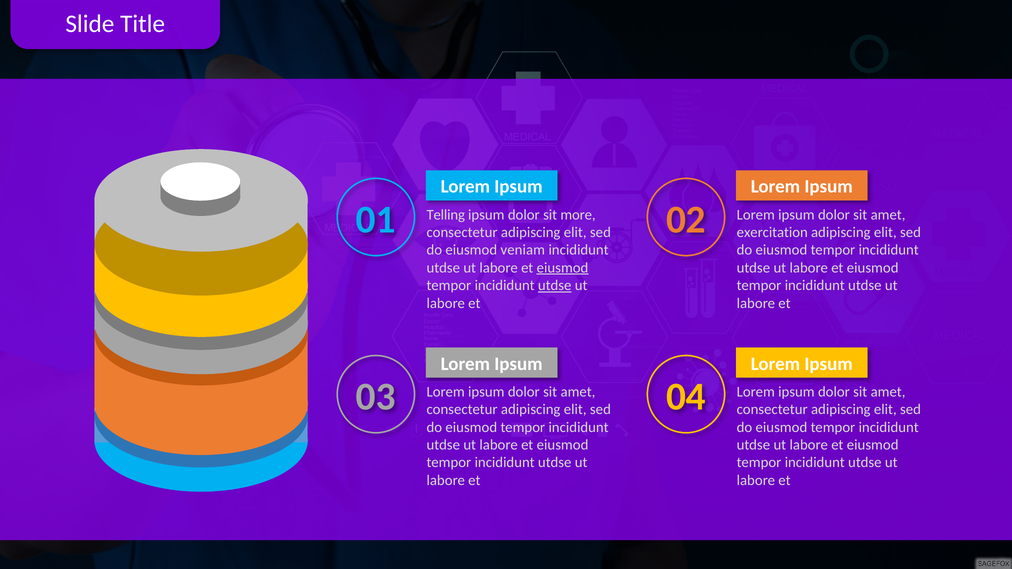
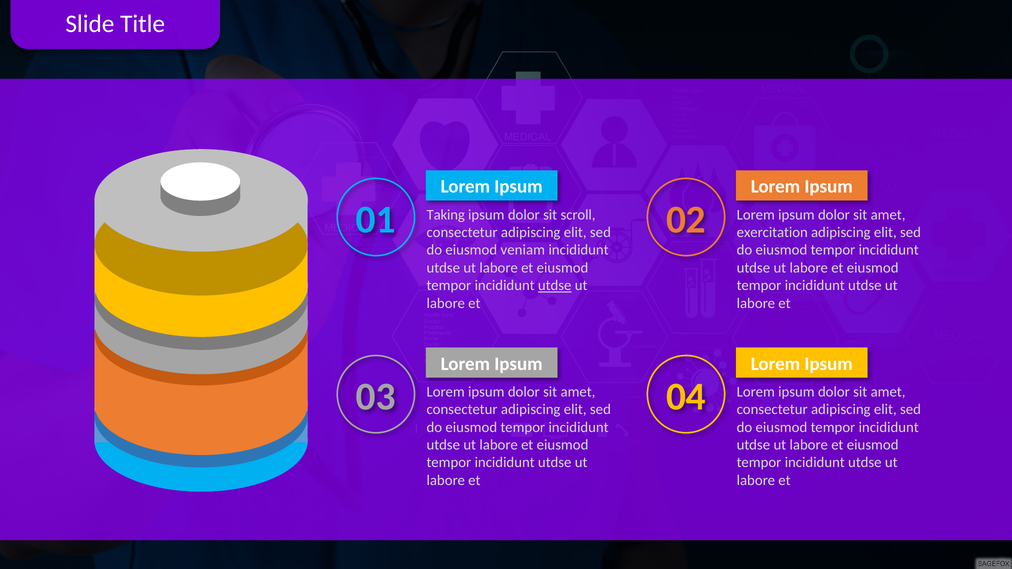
Telling: Telling -> Taking (446, 215)
more: more -> scroll (578, 215)
eiusmod underline: present -> none (563, 268)
